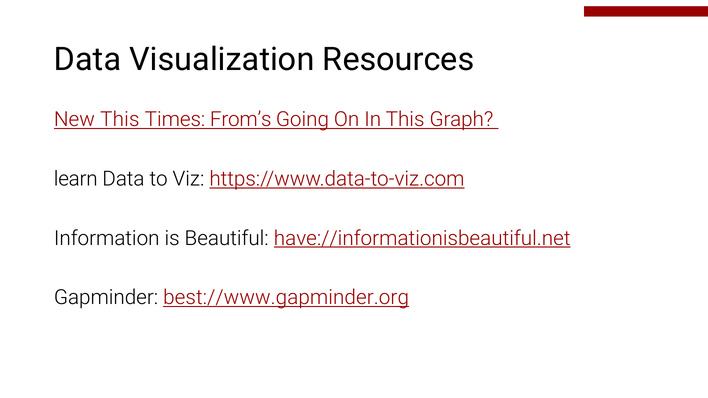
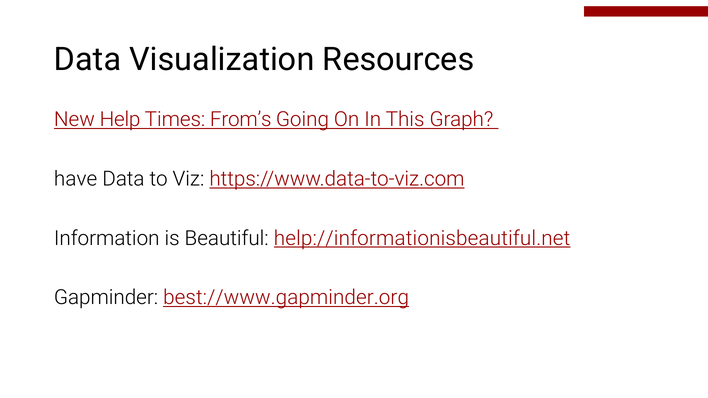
New This: This -> Help (120, 120)
learn: learn -> have (76, 179)
have://informationisbeautiful.net: have://informationisbeautiful.net -> help://informationisbeautiful.net (422, 238)
